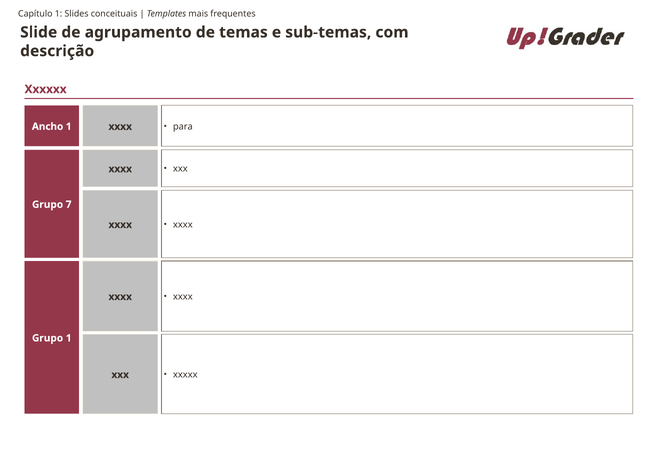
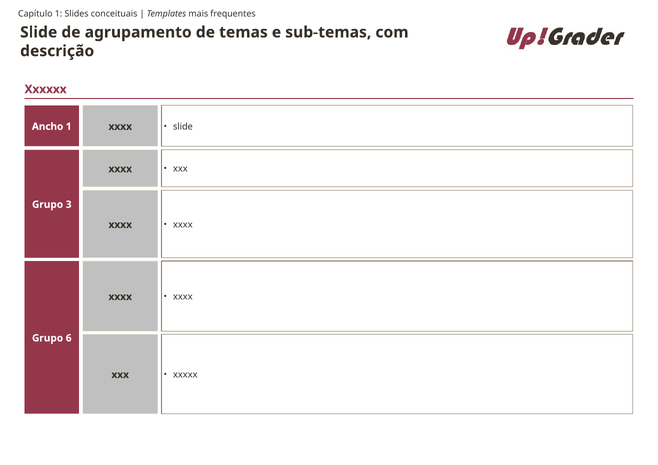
para: para -> slide (183, 127)
7: 7 -> 3 (69, 205)
Grupo 1: 1 -> 6 (69, 338)
